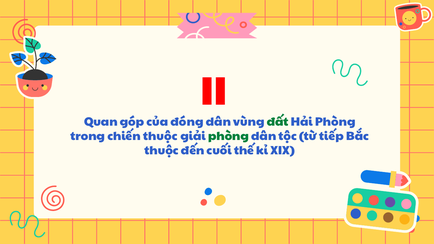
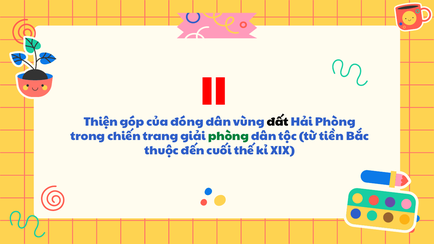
Quan: Quan -> Thiện (101, 122)
đất colour: green -> black (278, 122)
chiến thuộc: thuộc -> trang (160, 136)
tiếp: tiếp -> tiền (331, 136)
